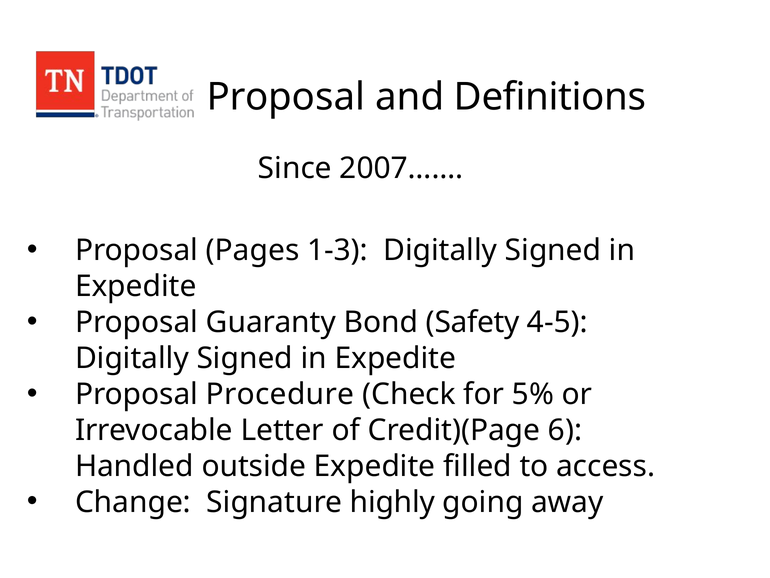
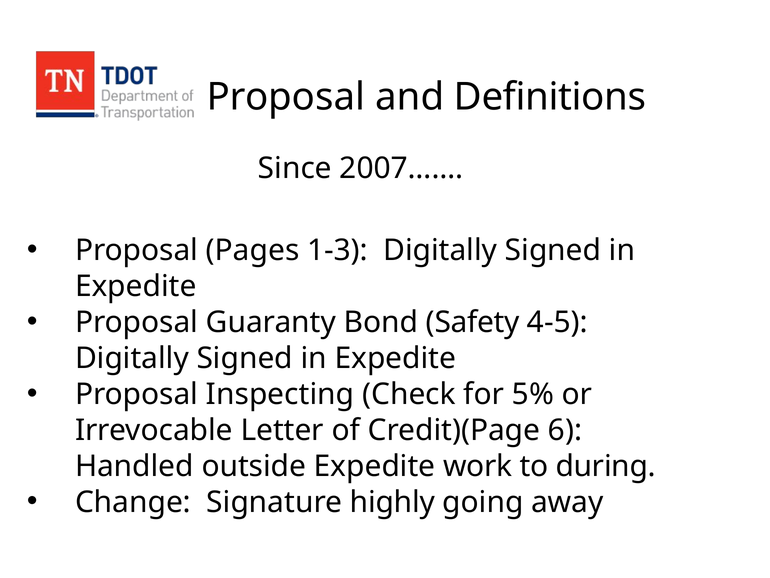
Procedure: Procedure -> Inspecting (280, 394)
filled: filled -> work (478, 466)
access: access -> during (606, 466)
